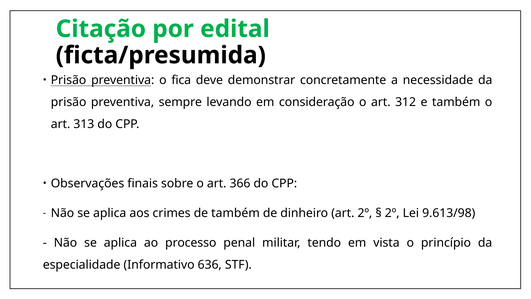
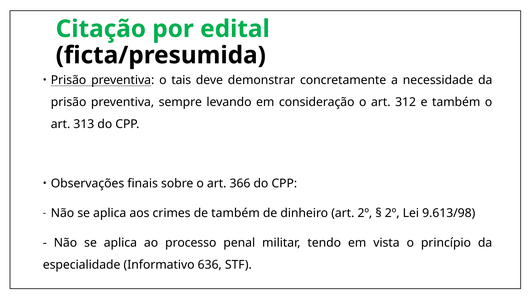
fica: fica -> tais (181, 80)
